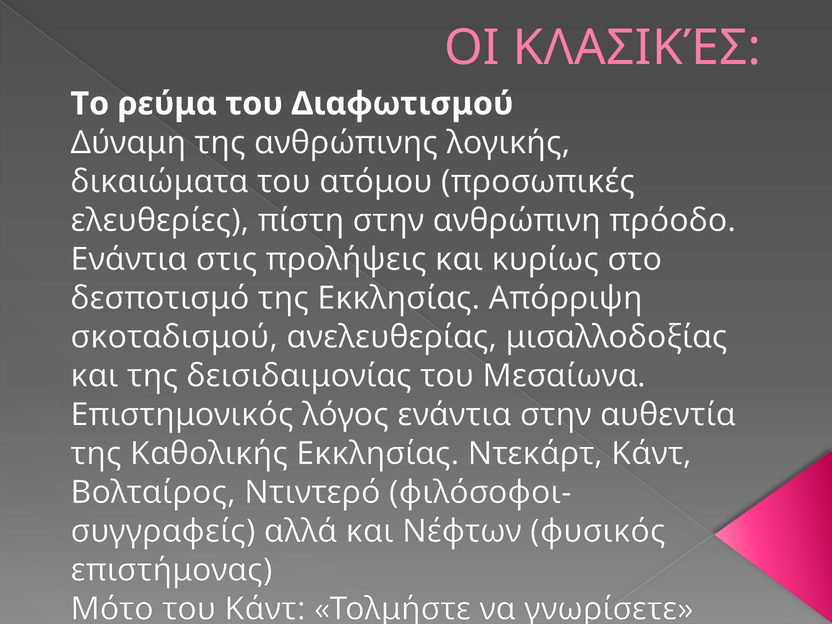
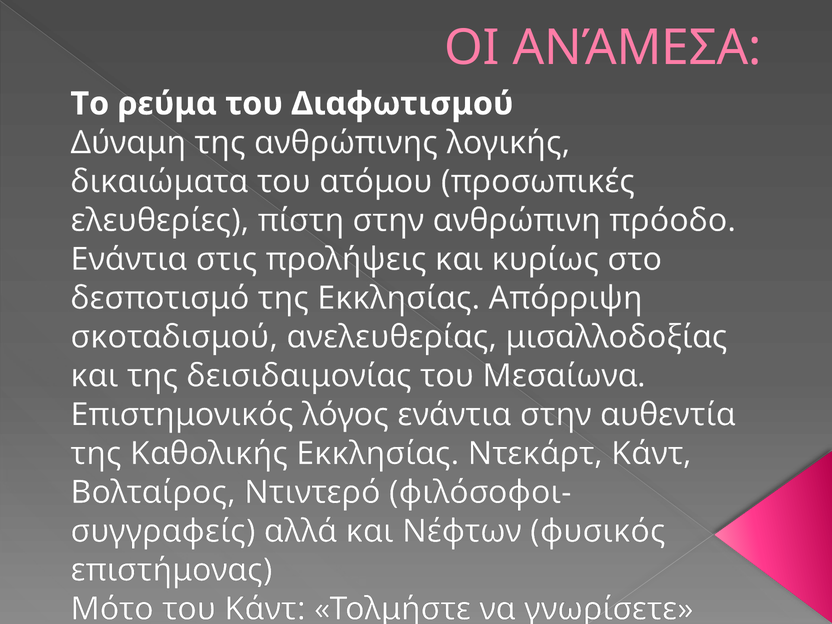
ΚΛΑΣΙΚΈΣ: ΚΛΑΣΙΚΈΣ -> ΑΝΆΜΕΣΑ (637, 48)
